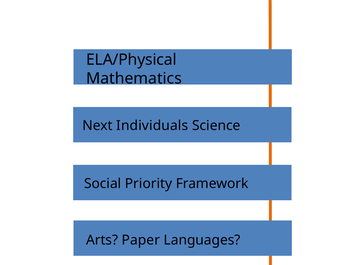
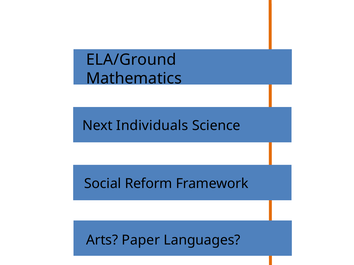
ELA/Physical: ELA/Physical -> ELA/Ground (131, 60)
Priority: Priority -> Reform (149, 184)
